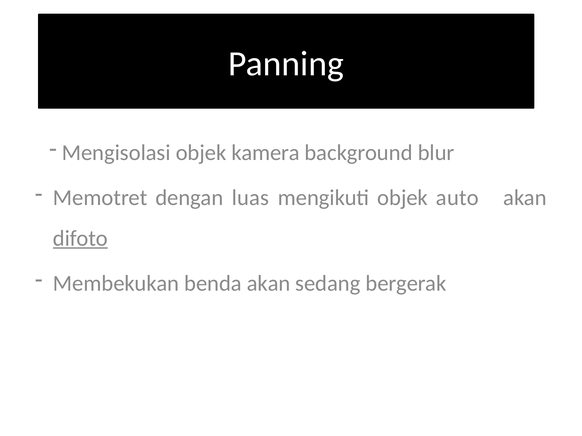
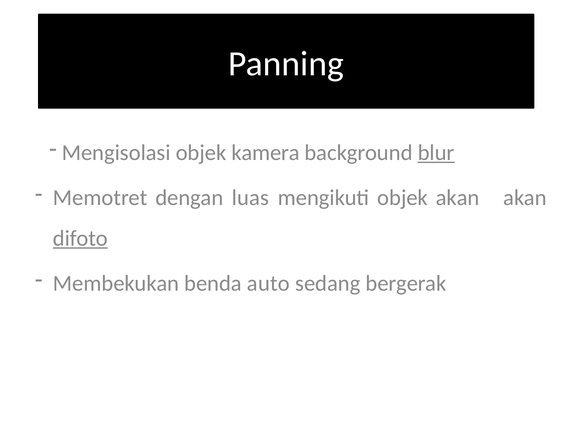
blur underline: none -> present (436, 153)
objek auto: auto -> akan (458, 198)
benda akan: akan -> auto (268, 284)
